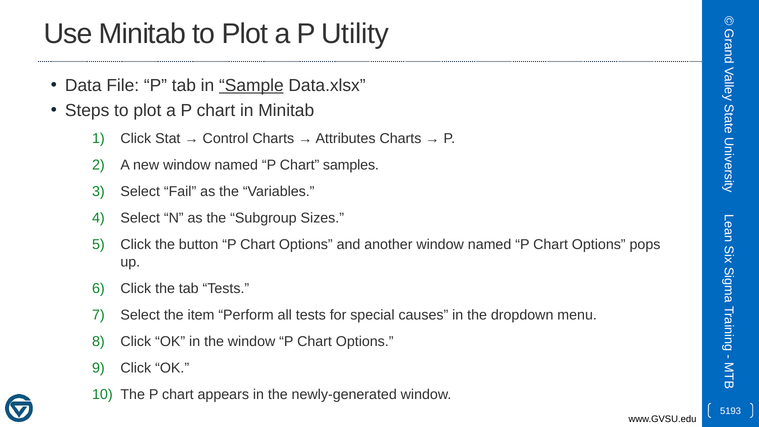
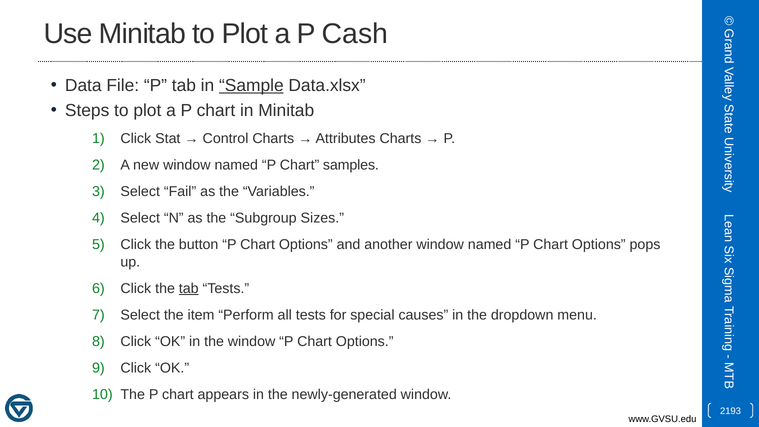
Utility: Utility -> Cash (355, 34)
tab underline: none -> present (189, 288)
5193: 5193 -> 2193 (731, 411)
